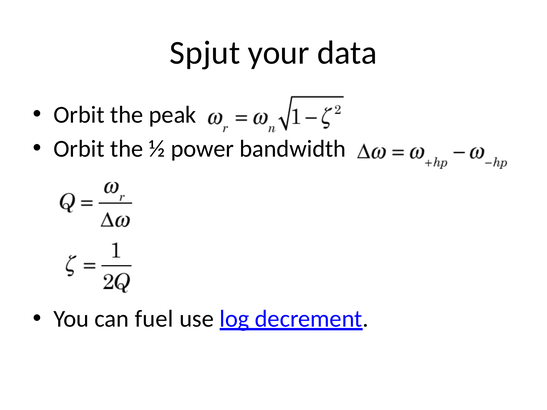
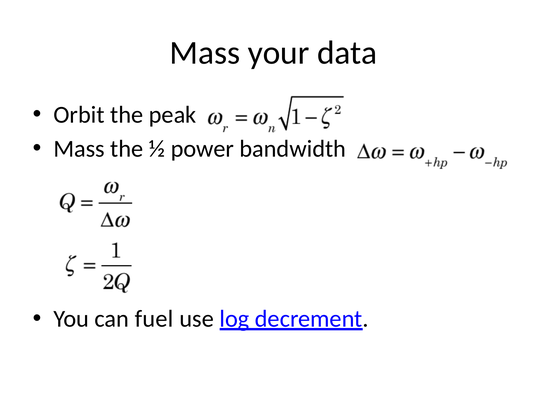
Spjut: Spjut -> Mass (205, 53)
Orbit: Orbit -> Mass (79, 149)
